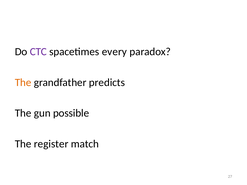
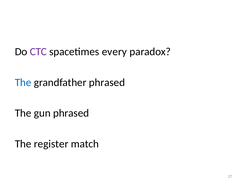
The colour: orange -> blue (23, 83)
grandfather predicts: predicts -> phrased (107, 83)
gun possible: possible -> phrased (71, 113)
